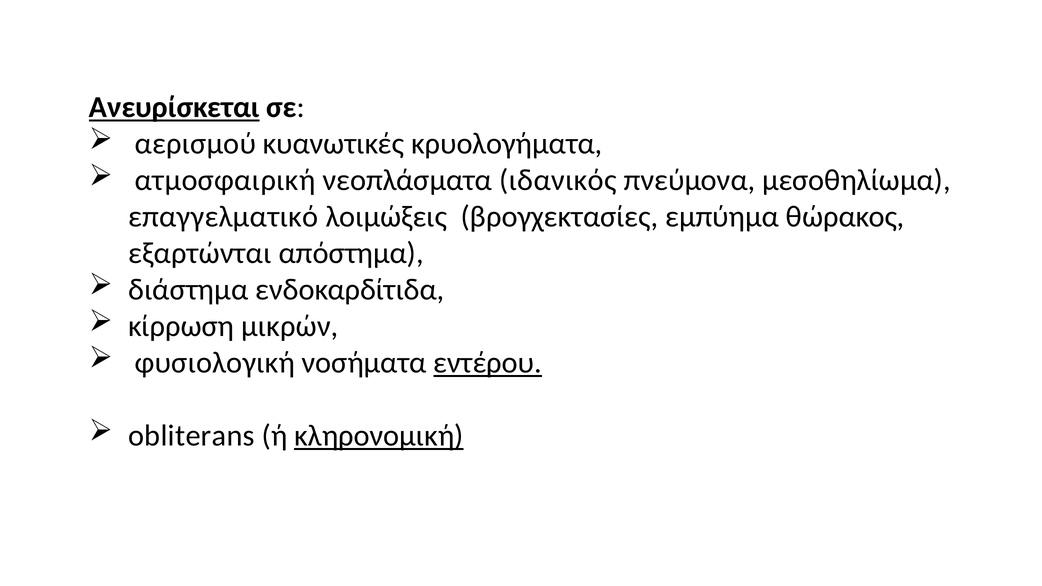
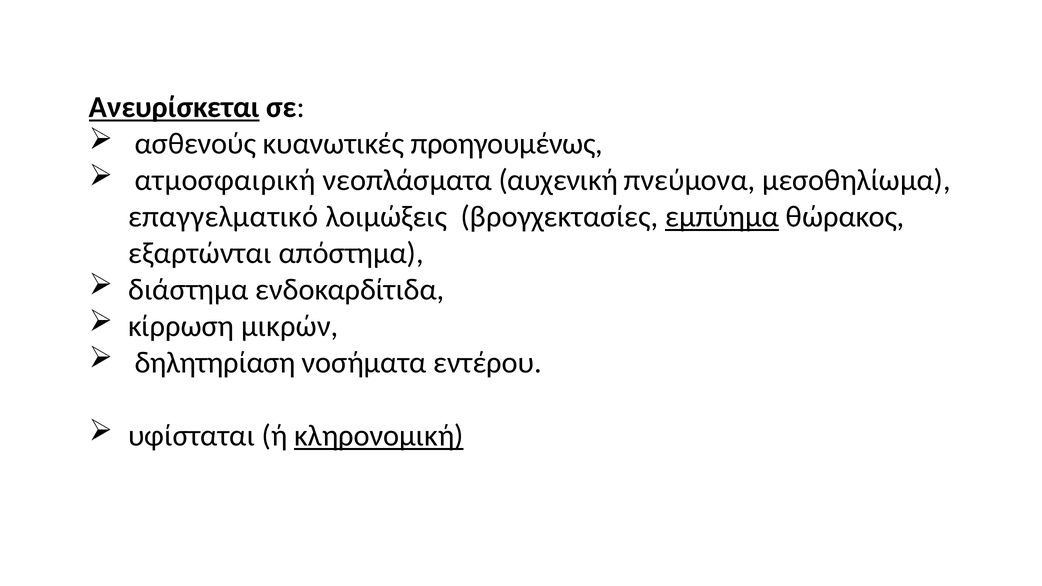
αερισμού: αερισμού -> ασθενούς (196, 144)
κρυολογήματα: κρυολογήματα -> προηγουμένως (507, 144)
ιδανικός: ιδανικός -> αυχενική (558, 180)
εμπύημα underline: none -> present (722, 217)
φυσιολογική: φυσιολογική -> δηλητηρίαση (215, 363)
εντέρου underline: present -> none (488, 363)
obliterans: obliterans -> υφίσταται (192, 436)
